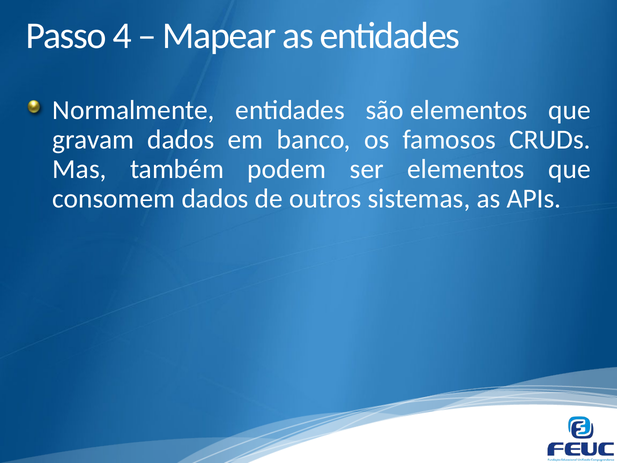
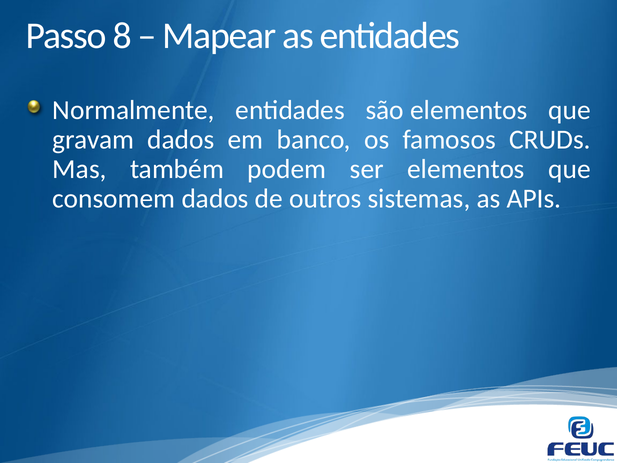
4: 4 -> 8 (122, 36)
